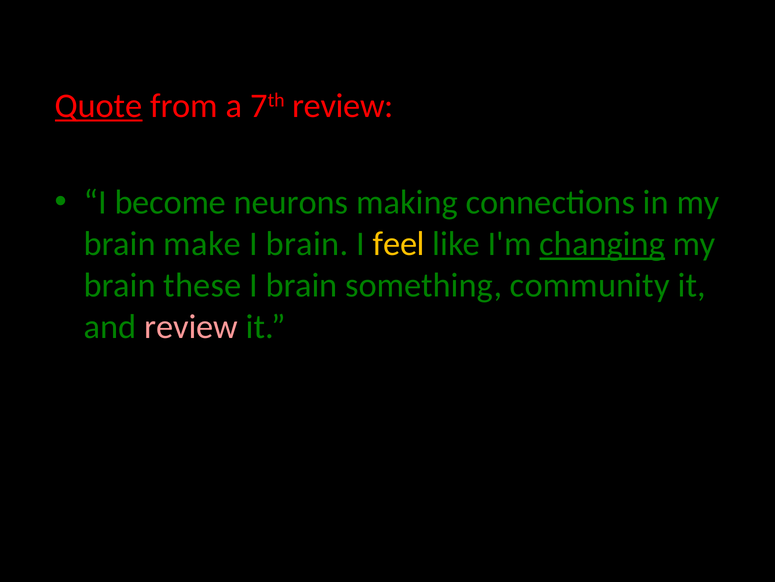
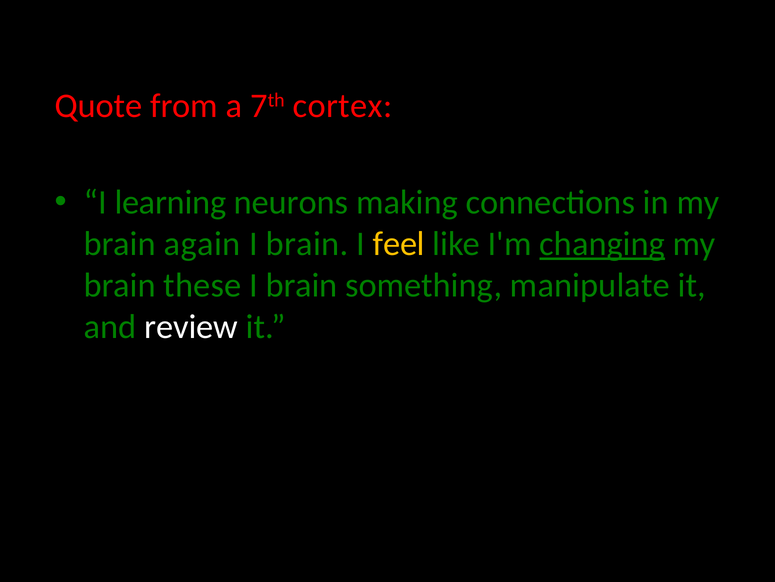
Quote underline: present -> none (99, 106)
7th review: review -> cortex (342, 106)
become: become -> learning (170, 202)
make: make -> again (202, 244)
community: community -> manipulate (590, 285)
review colour: pink -> white (191, 326)
